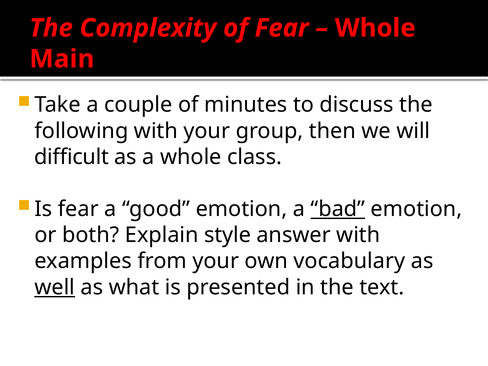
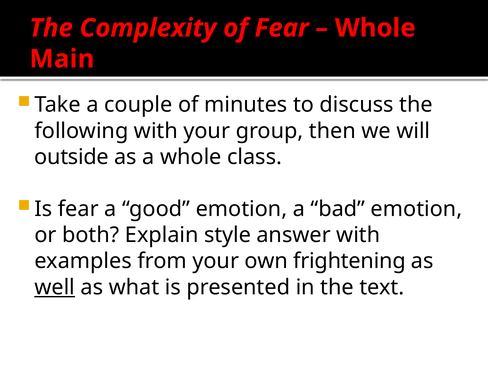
difficult: difficult -> outside (72, 157)
bad underline: present -> none (338, 209)
vocabulary: vocabulary -> frightening (349, 261)
